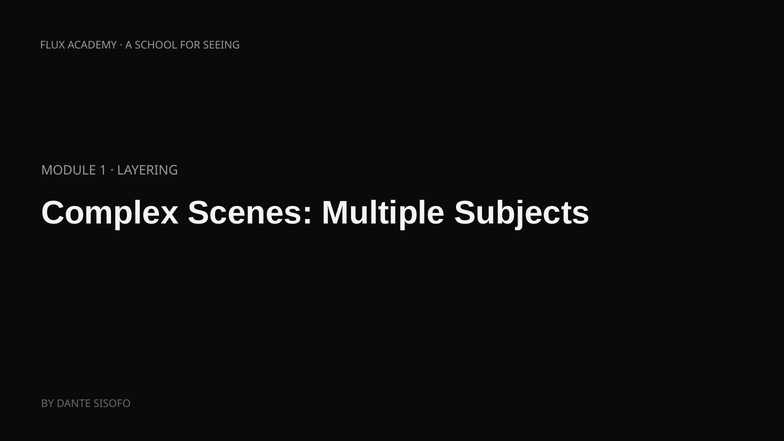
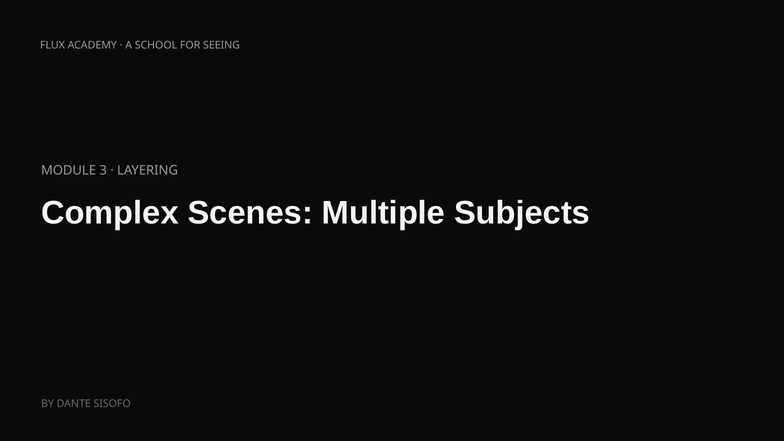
1: 1 -> 3 (103, 170)
